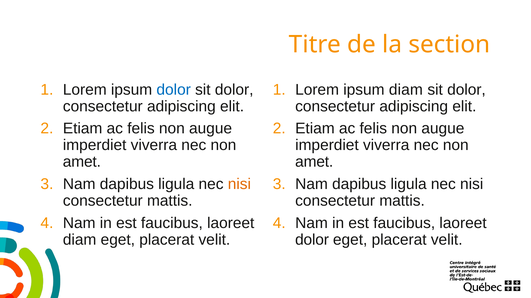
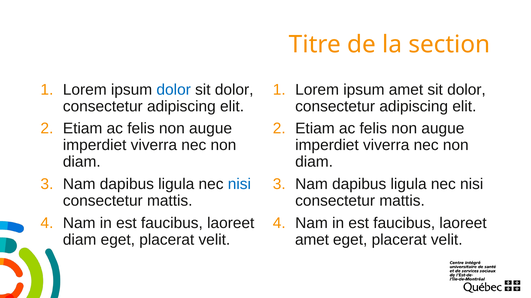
ipsum diam: diam -> amet (406, 90)
amet: amet -> diam (82, 162)
amet: amet -> diam (314, 162)
nisi colour: orange -> blue (239, 184)
dolor: dolor -> amet (312, 240)
